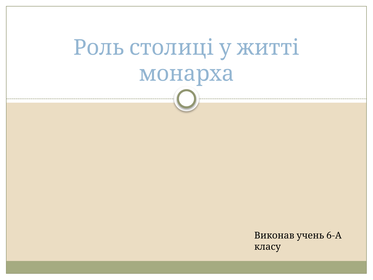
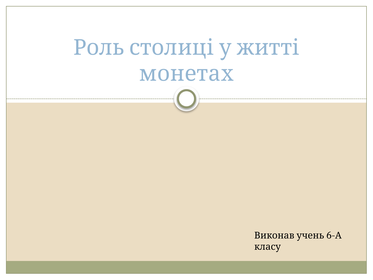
монарха: монарха -> монетах (186, 74)
